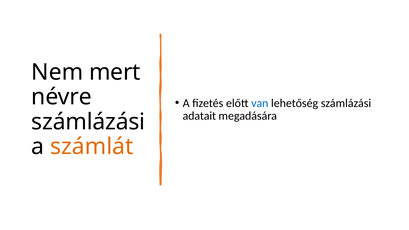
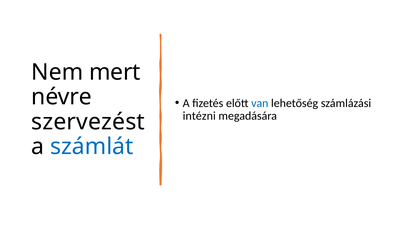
adatait: adatait -> intézni (199, 116)
számlázási: számlázási -> szervezést (88, 122)
számlát colour: orange -> blue (92, 147)
